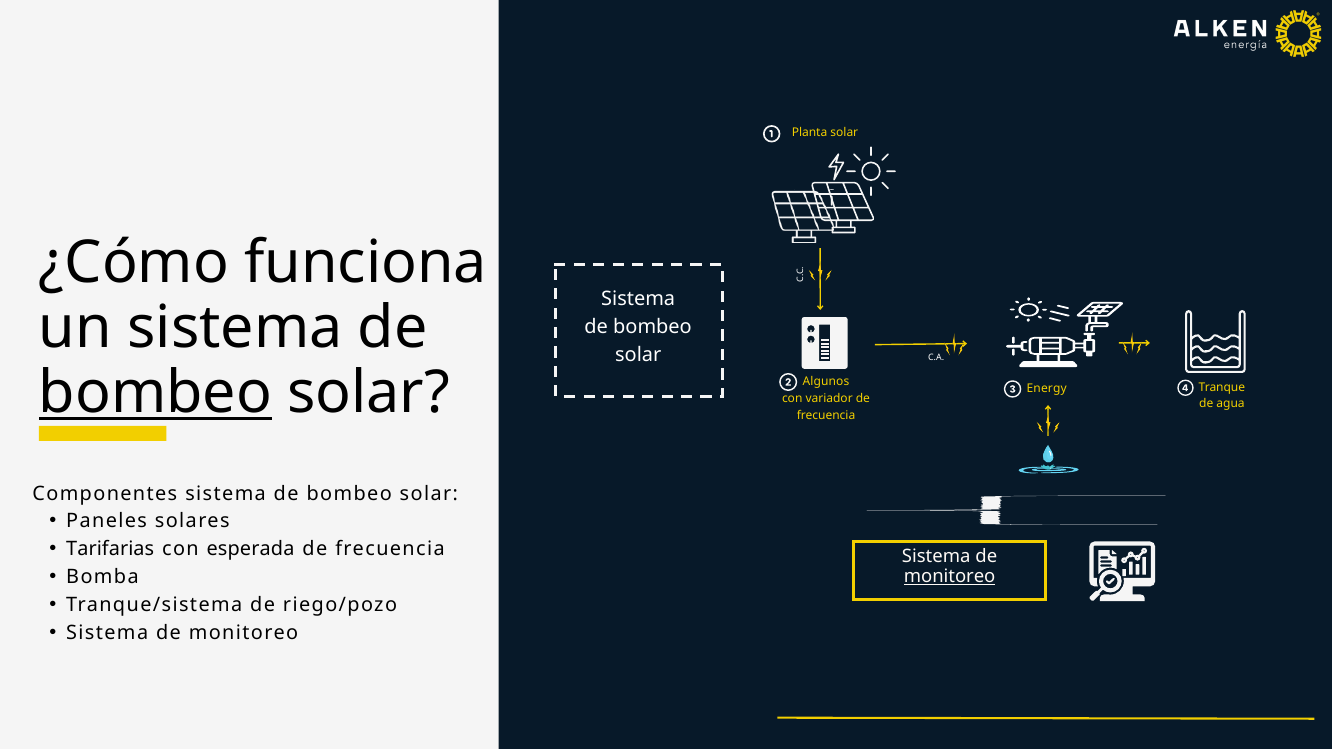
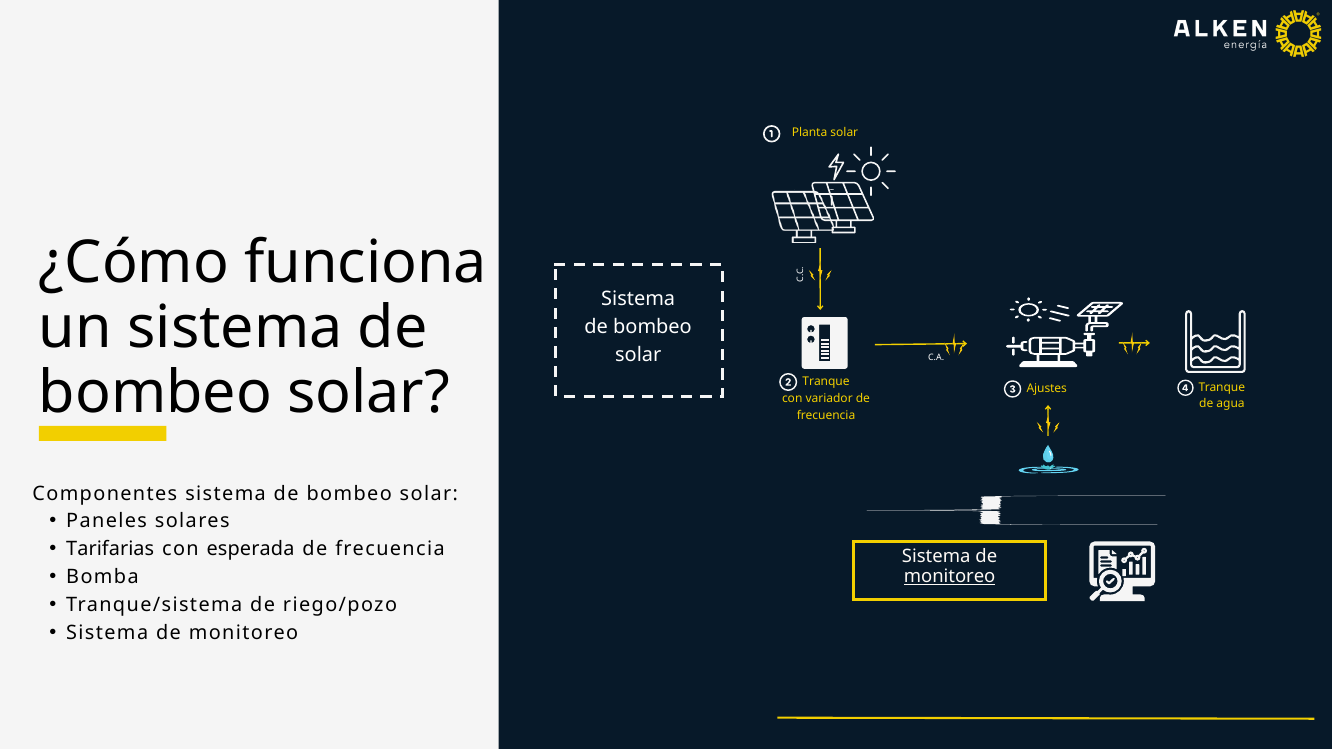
bombeo underline: present -> none (156, 393)
Algunos: Algunos -> Tranque (826, 382)
Energy: Energy -> Ajustes (1047, 388)
